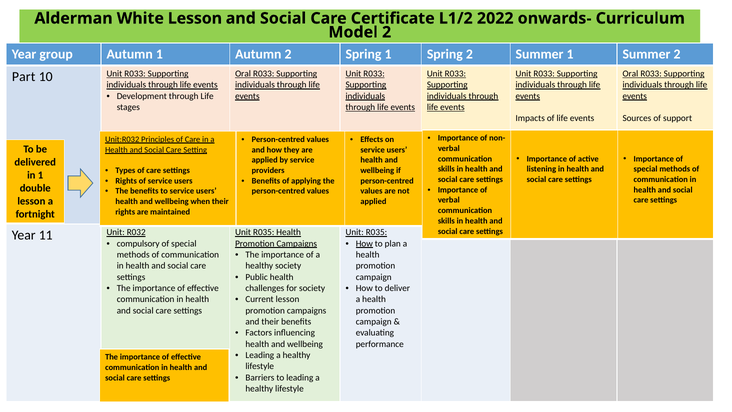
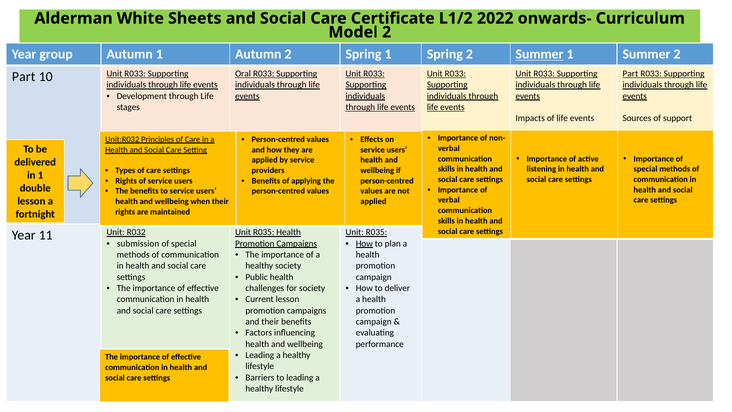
White Lesson: Lesson -> Sheets (195, 18)
Summer underline: none -> present (540, 54)
Oral: Oral -> Part (630, 74)
compulsory: compulsory -> submission (138, 243)
